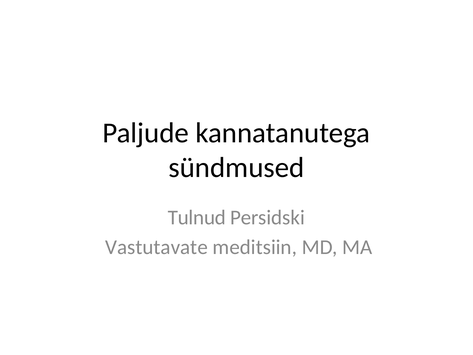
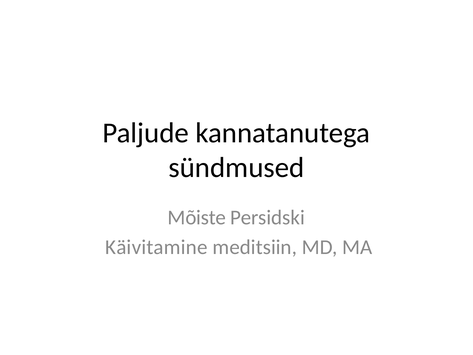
Tulnud: Tulnud -> Mõiste (197, 217)
Vastutavate: Vastutavate -> Käivitamine (156, 247)
